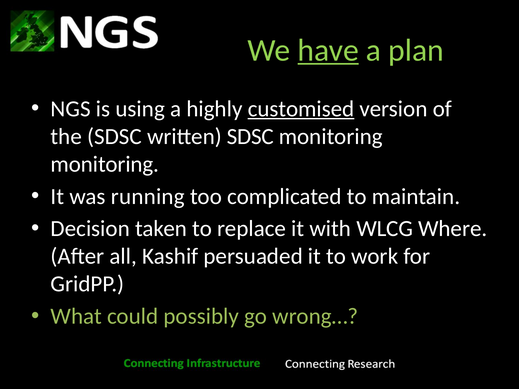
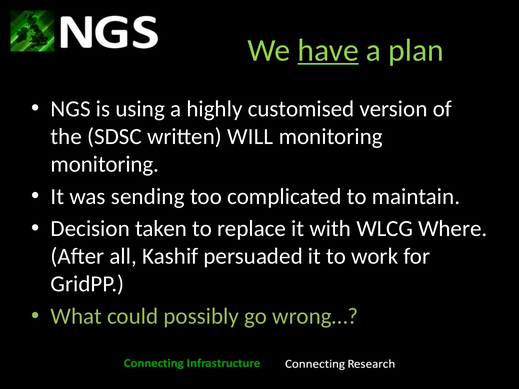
customised underline: present -> none (301, 109)
written SDSC: SDSC -> WILL (250, 137)
running: running -> sending (148, 197)
